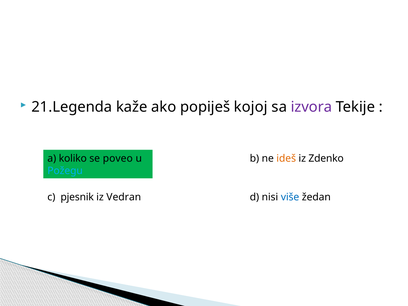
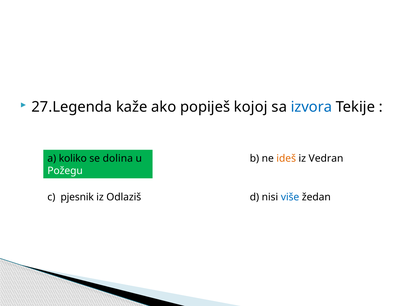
21.Legenda: 21.Legenda -> 27.Legenda (72, 107)
izvora colour: purple -> blue (311, 107)
poveo: poveo -> dolina (118, 159)
Zdenko: Zdenko -> Vedran (326, 159)
Požegu colour: light blue -> white (65, 171)
Vedran: Vedran -> Odlaziš (124, 197)
